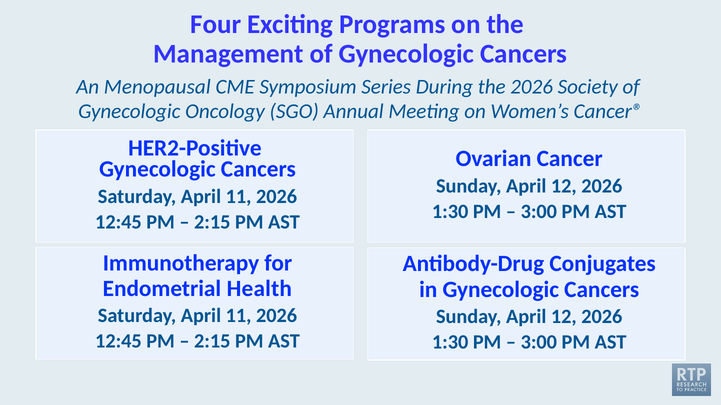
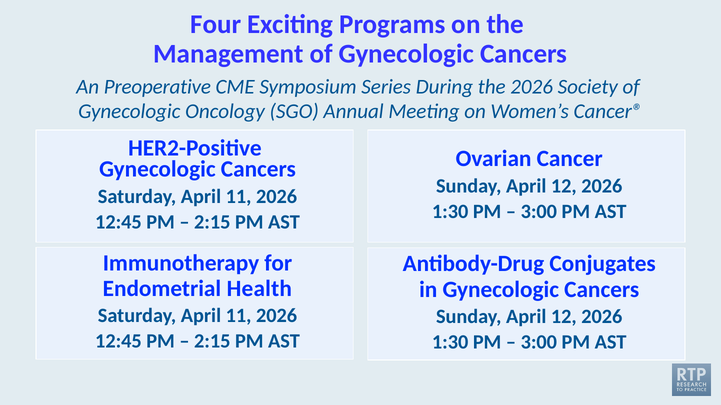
Menopausal: Menopausal -> Preoperative (157, 87)
